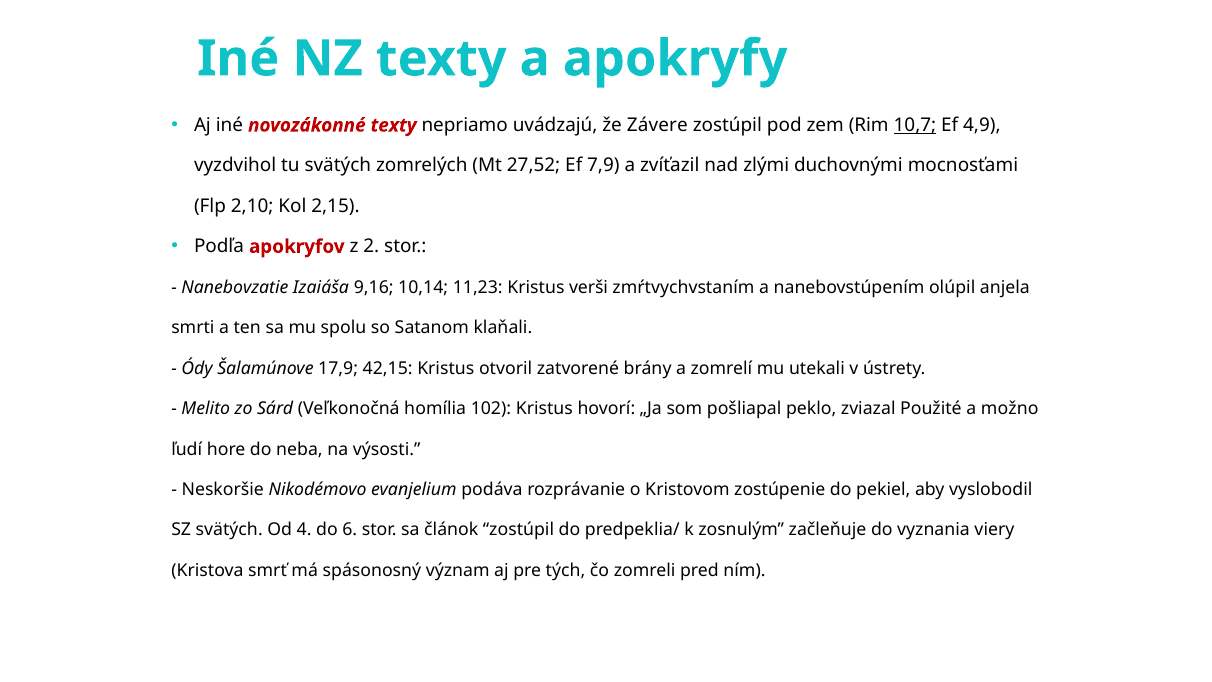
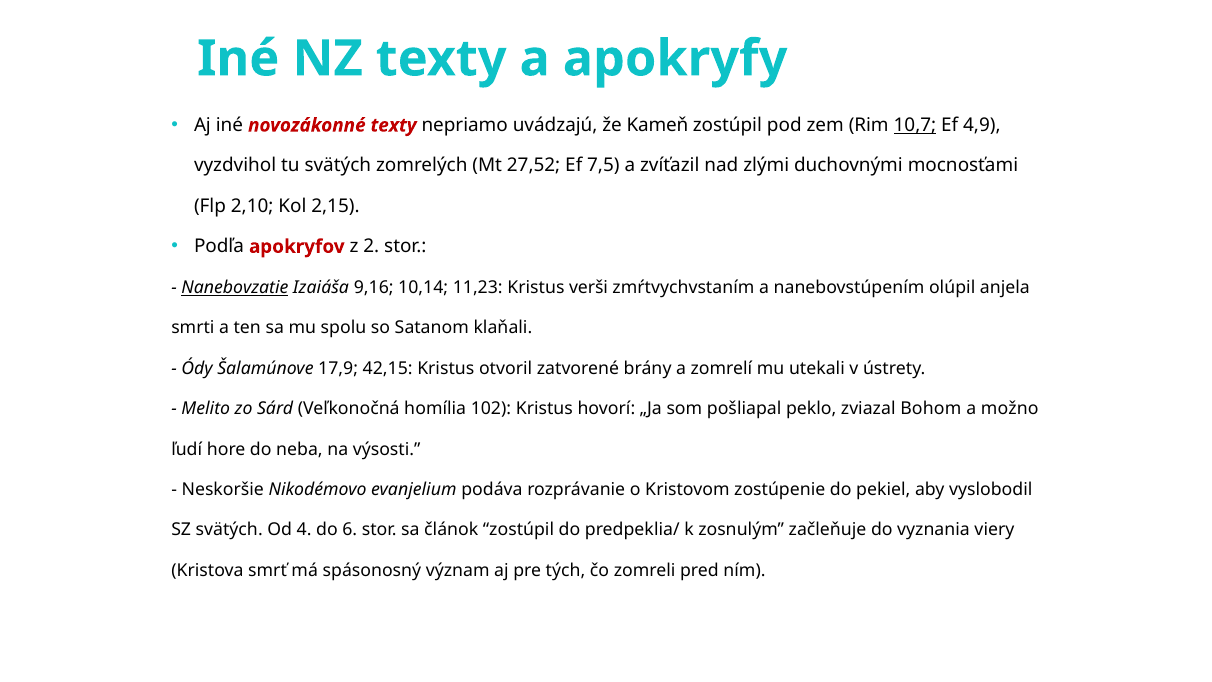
Závere: Závere -> Kameň (657, 125)
7,9: 7,9 -> 7,5 (603, 166)
Nanebovzatie underline: none -> present (235, 288)
Použité: Použité -> Bohom (931, 409)
